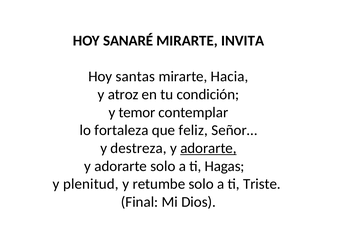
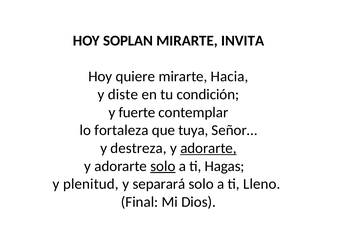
SANARÉ: SANARÉ -> SOPLAN (128, 41)
santas: santas -> quiere (135, 77)
atroz: atroz -> diste (123, 95)
temor: temor -> fuerte (137, 113)
feliz: feliz -> tuya (193, 131)
solo underline: none -> present (163, 167)
retumbe: retumbe -> separará (159, 185)
Triste: Triste -> Lleno (262, 185)
